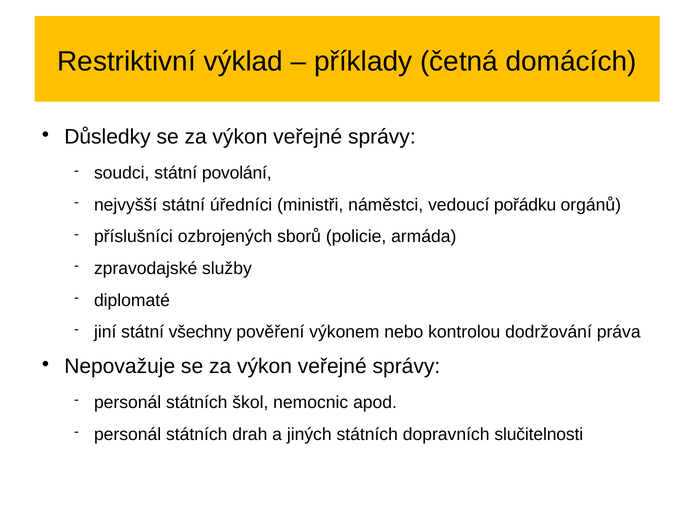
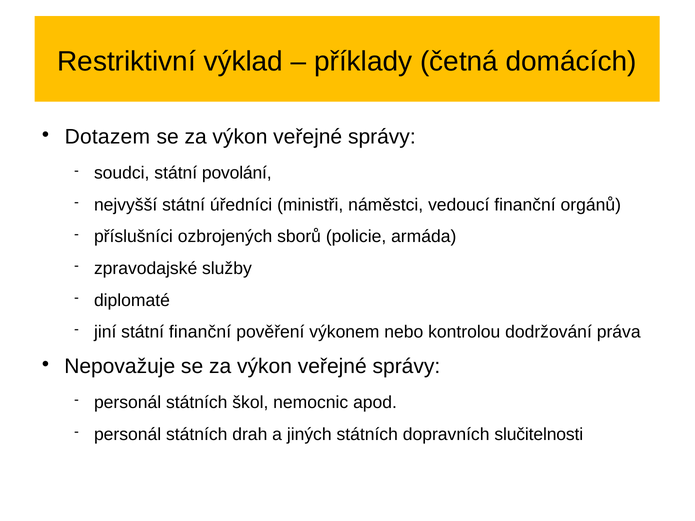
Důsledky: Důsledky -> Dotazem (107, 137)
vedoucí pořádku: pořádku -> finanční (525, 205)
státní všechny: všechny -> finanční (200, 332)
